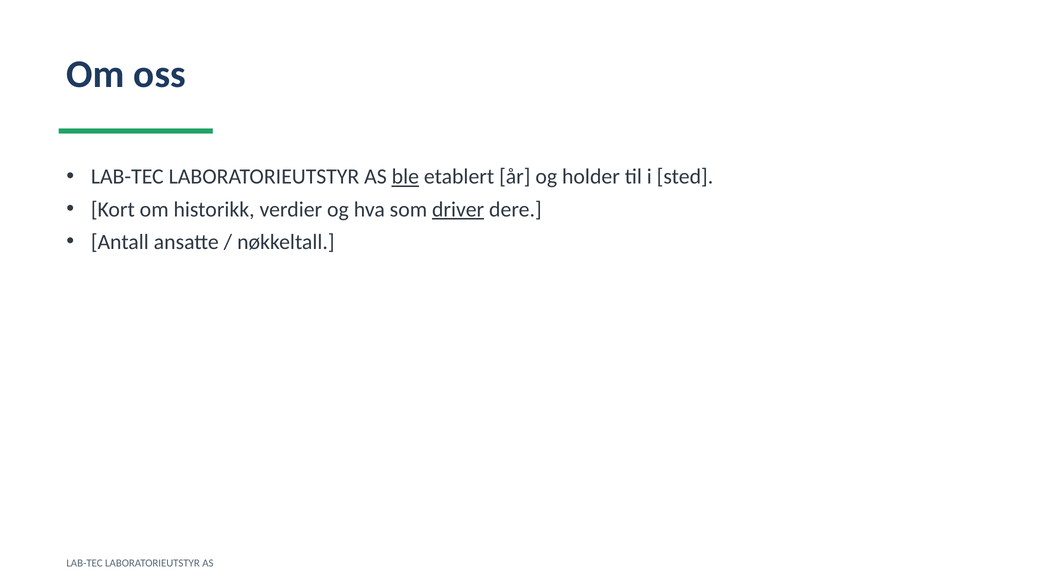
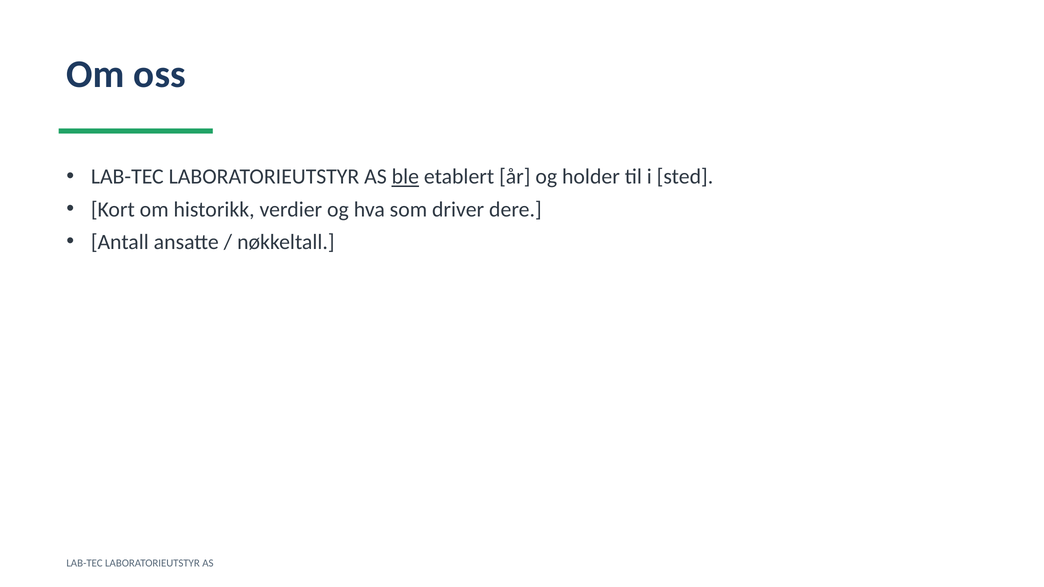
driver underline: present -> none (458, 209)
